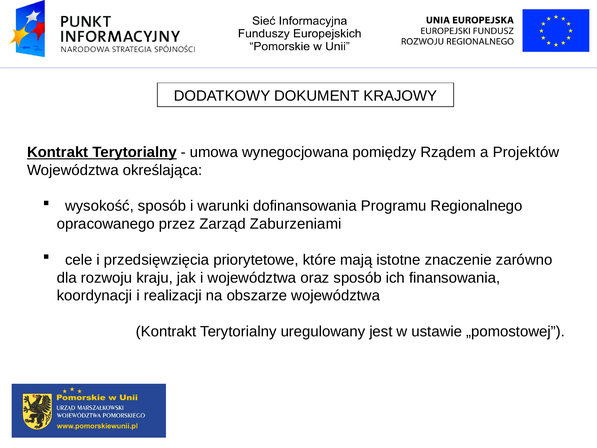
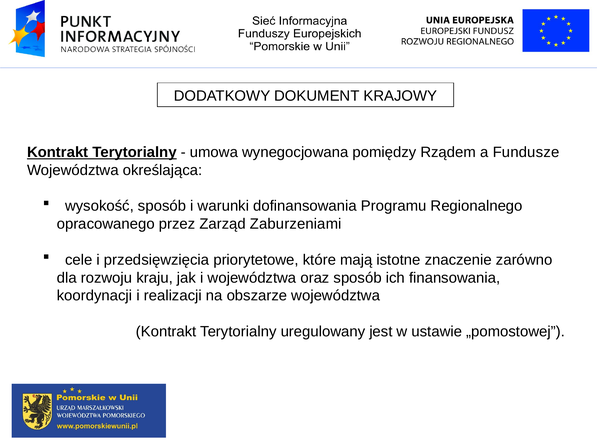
Projektów: Projektów -> Fundusze (526, 152)
